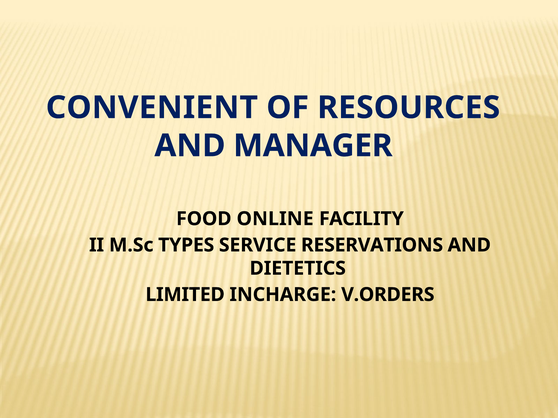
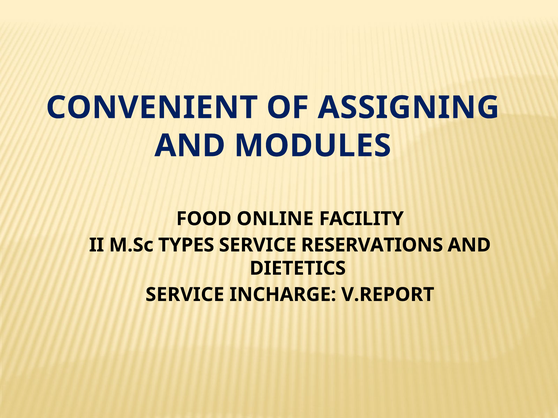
RESOURCES: RESOURCES -> ASSIGNING (409, 108)
MANAGER: MANAGER -> MODULES (313, 146)
LIMITED: LIMITED -> SERVICE (185, 295)
V.ORDERS: V.ORDERS -> V.REPORT (388, 295)
